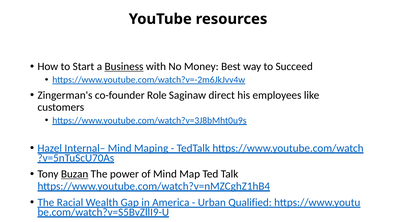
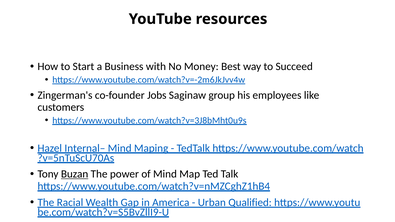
Business underline: present -> none (124, 67)
Role: Role -> Jobs (157, 95)
direct: direct -> group (222, 95)
